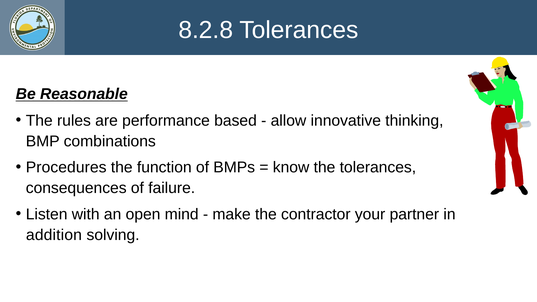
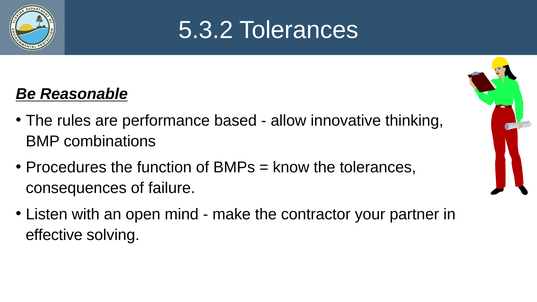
8.2.8: 8.2.8 -> 5.3.2 (206, 30)
addition: addition -> effective (54, 235)
